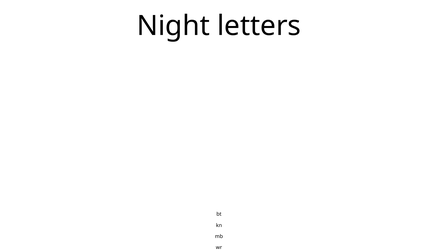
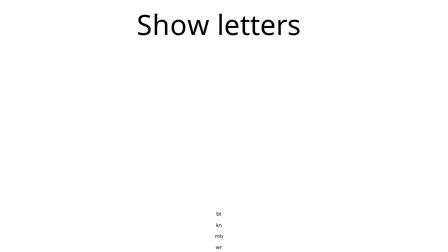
Night: Night -> Show (173, 26)
